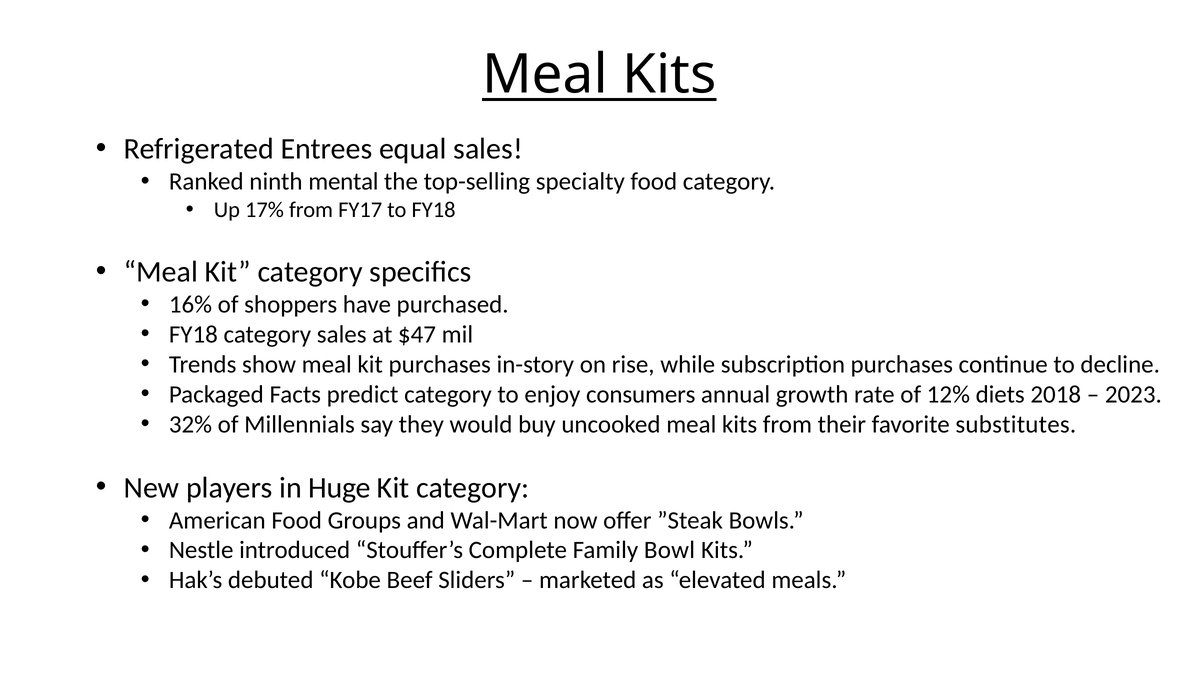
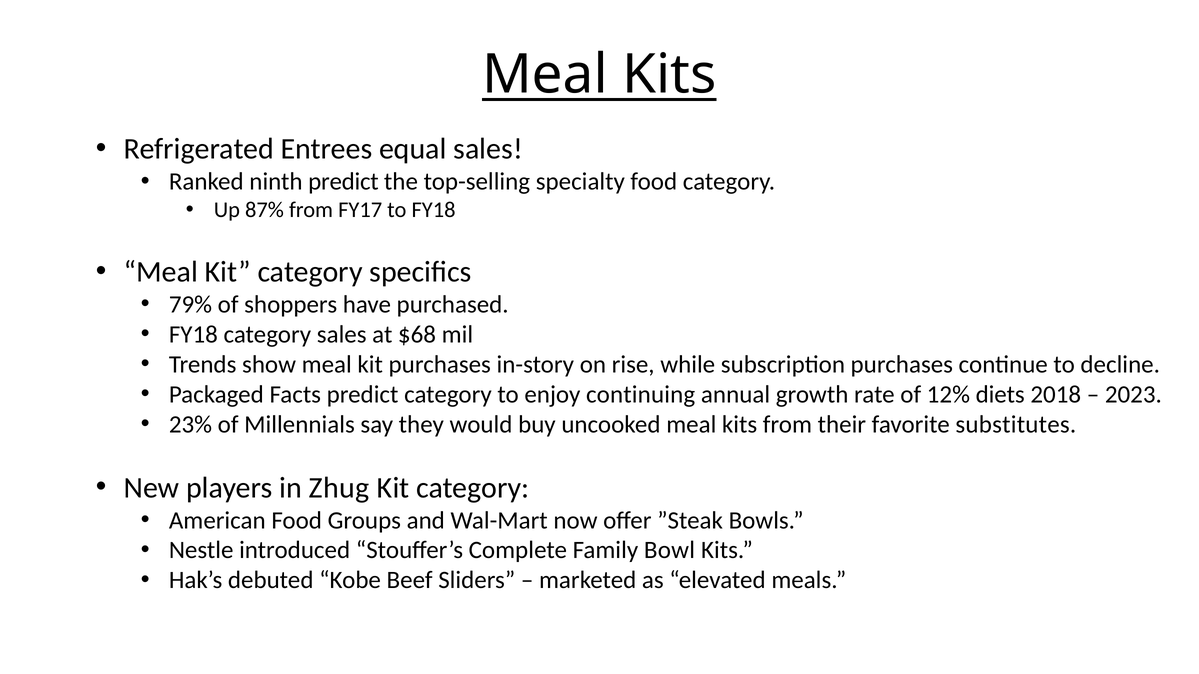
ninth mental: mental -> predict (343, 182)
17%: 17% -> 87% (264, 210)
16%: 16% -> 79% (190, 305)
$47: $47 -> $68 (417, 335)
consumers: consumers -> continuing (641, 395)
32%: 32% -> 23% (190, 425)
Huge: Huge -> Zhug (339, 488)
